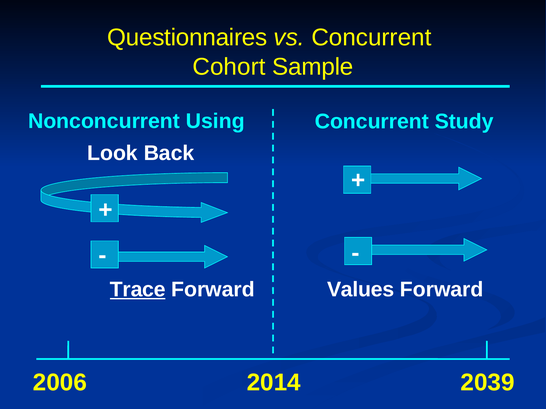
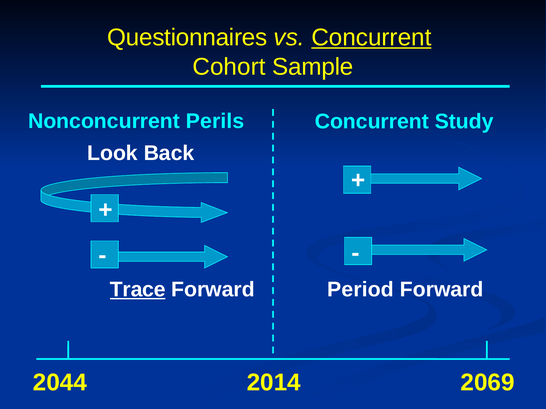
Concurrent underline: none -> present (371, 38)
Using: Using -> Perils (215, 121)
Values: Values -> Period (361, 290)
2006: 2006 -> 2044 (60, 383)
2039: 2039 -> 2069 (488, 383)
